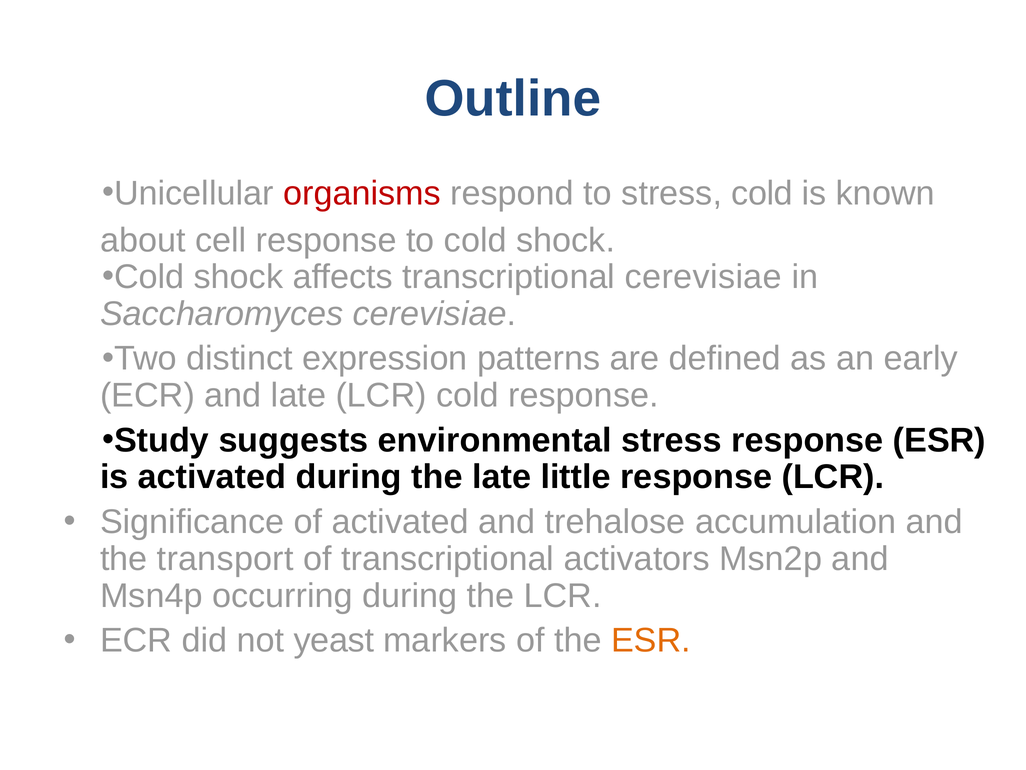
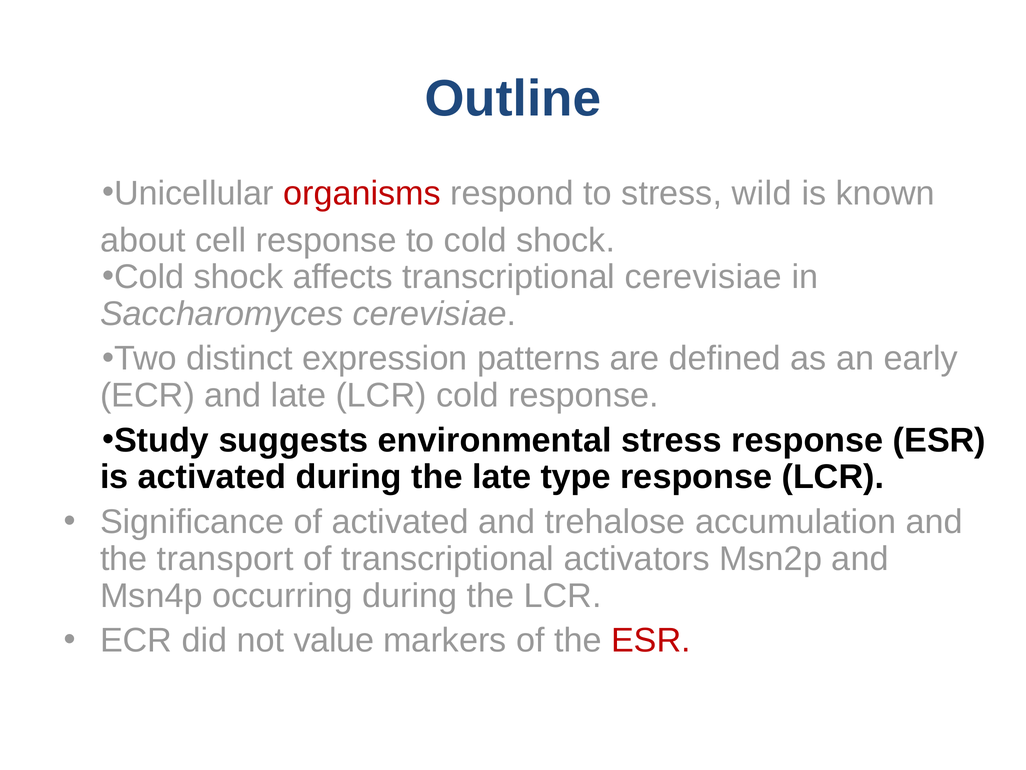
stress cold: cold -> wild (762, 193)
little: little -> type (576, 477)
yeast: yeast -> value (334, 640)
ESR colour: orange -> red (651, 640)
